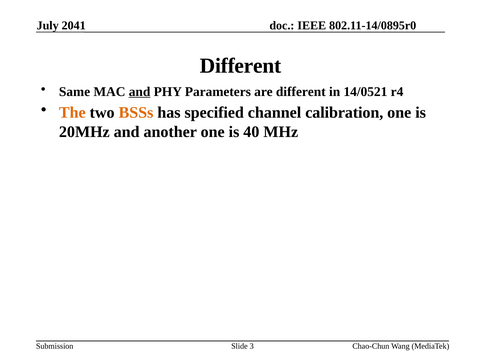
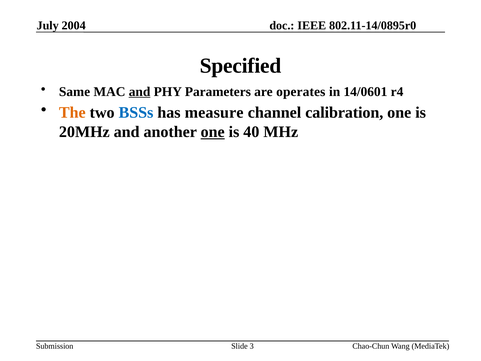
2041: 2041 -> 2004 (74, 26)
Different: Different -> Specified (241, 66)
are different: different -> operates (301, 92)
14/0521: 14/0521 -> 14/0601 (365, 92)
BSSs colour: orange -> blue (136, 113)
specified: specified -> measure (214, 113)
one underline: none -> present (213, 132)
